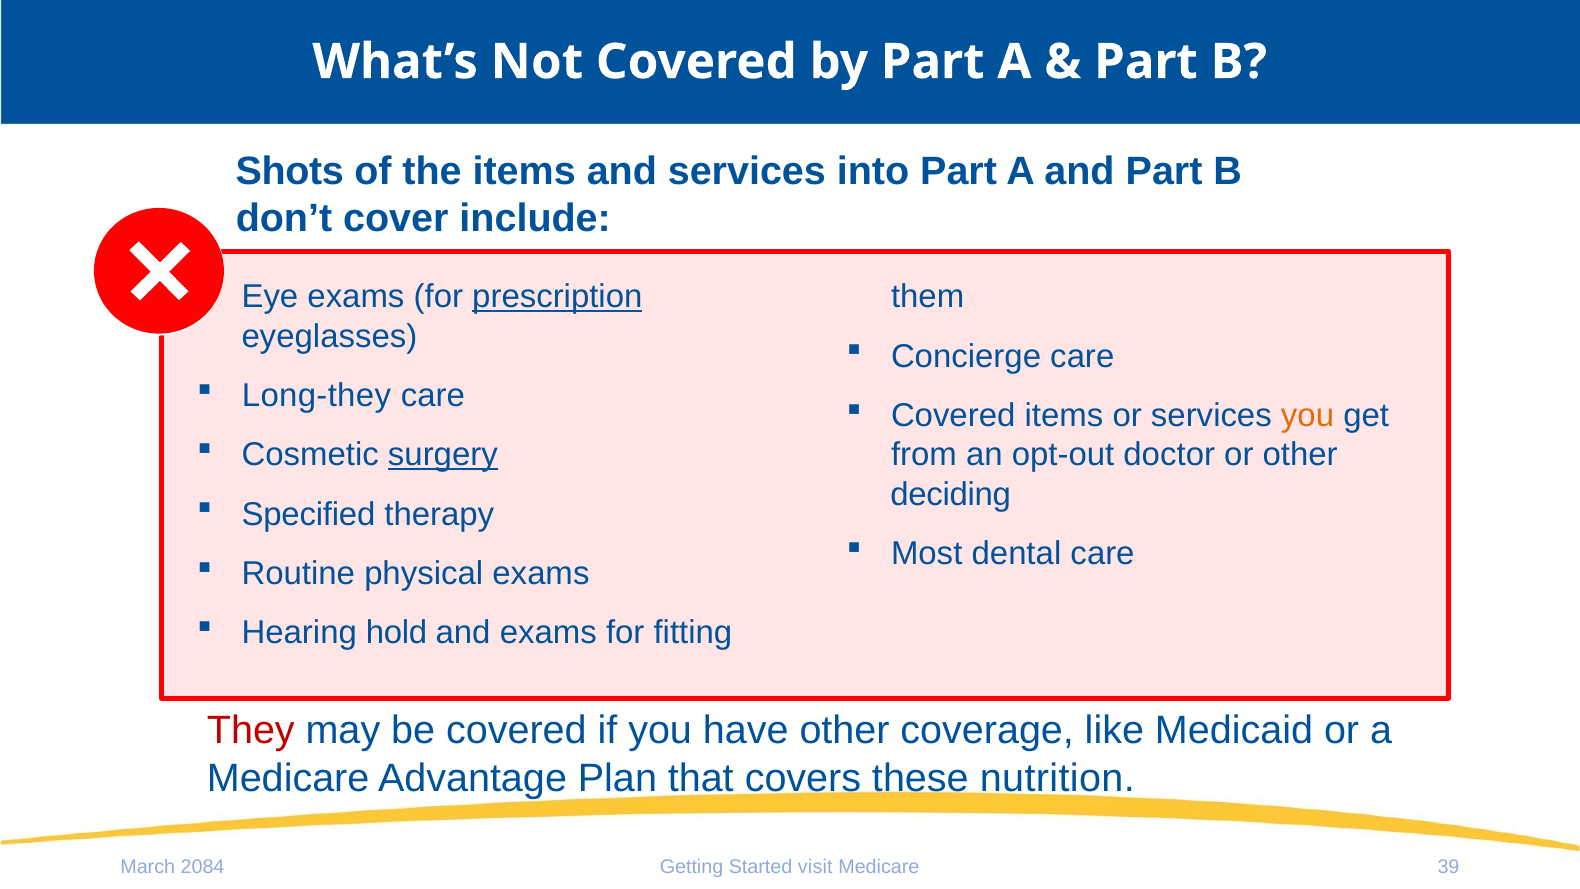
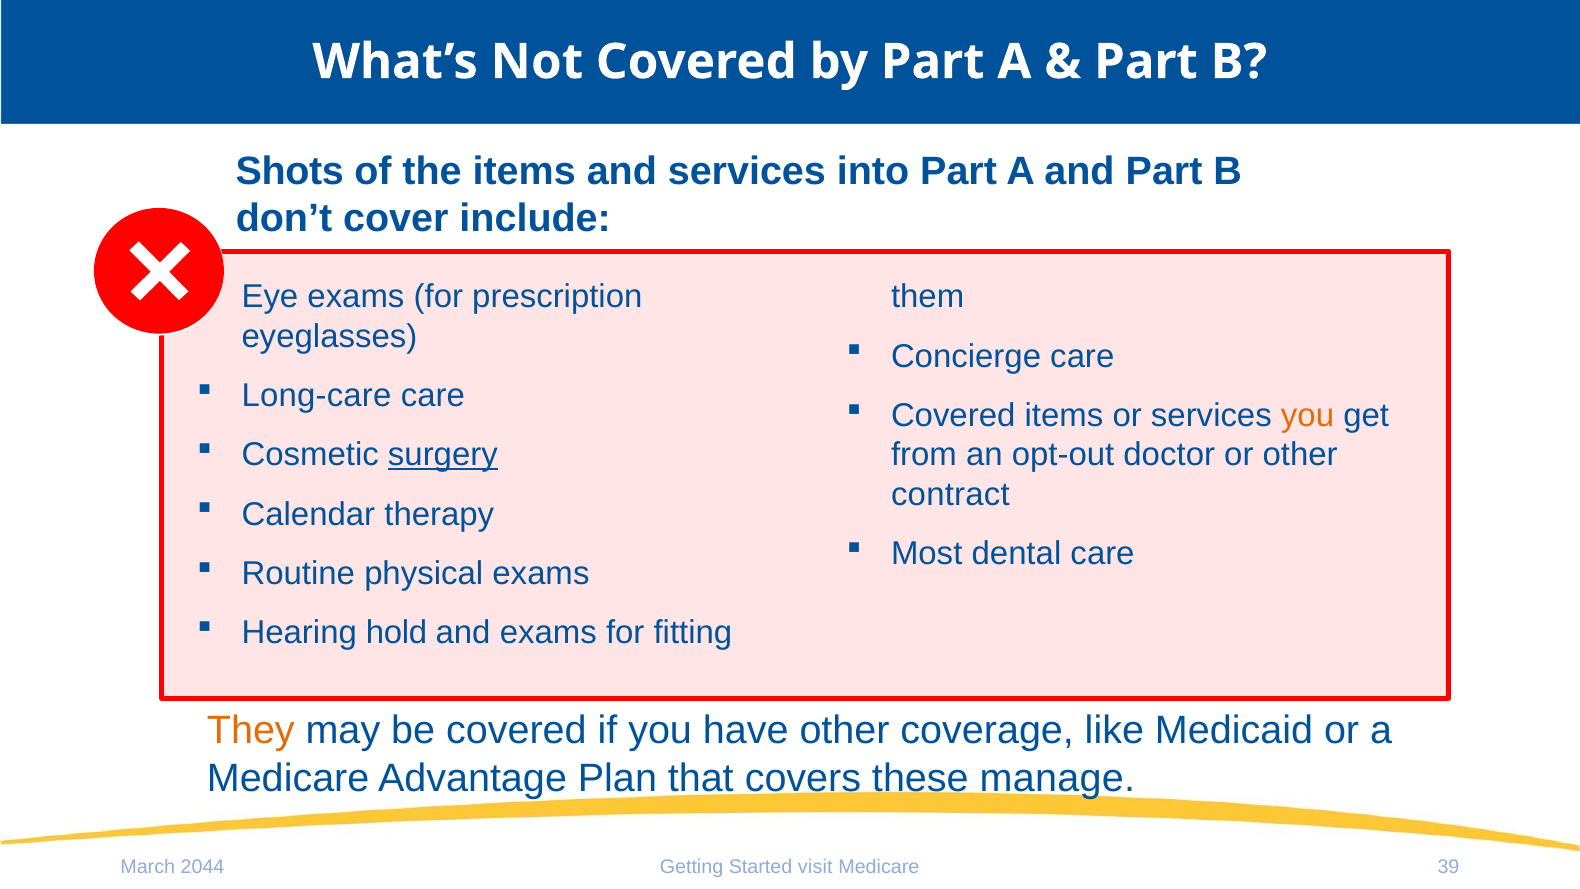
prescription underline: present -> none (557, 297)
Long-they: Long-they -> Long-care (317, 396)
deciding: deciding -> contract (950, 494)
Specified: Specified -> Calendar (308, 514)
They colour: red -> orange (251, 730)
nutrition: nutrition -> manage (1057, 778)
2084: 2084 -> 2044 (203, 866)
